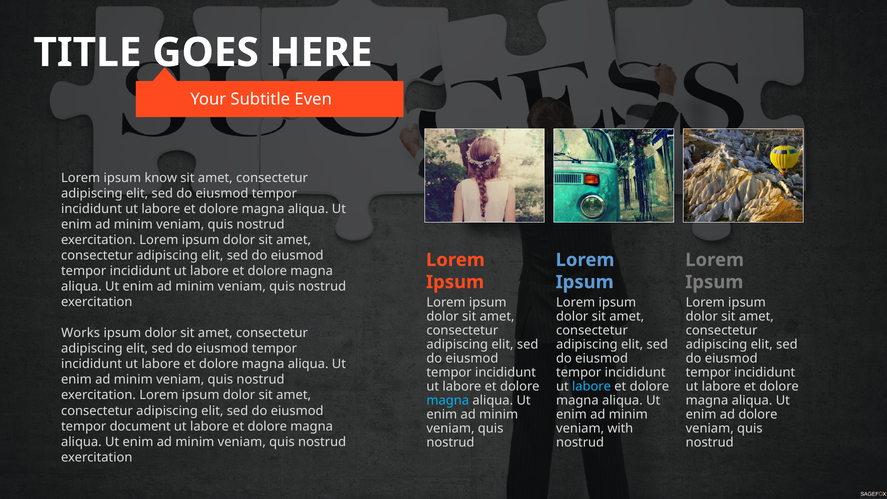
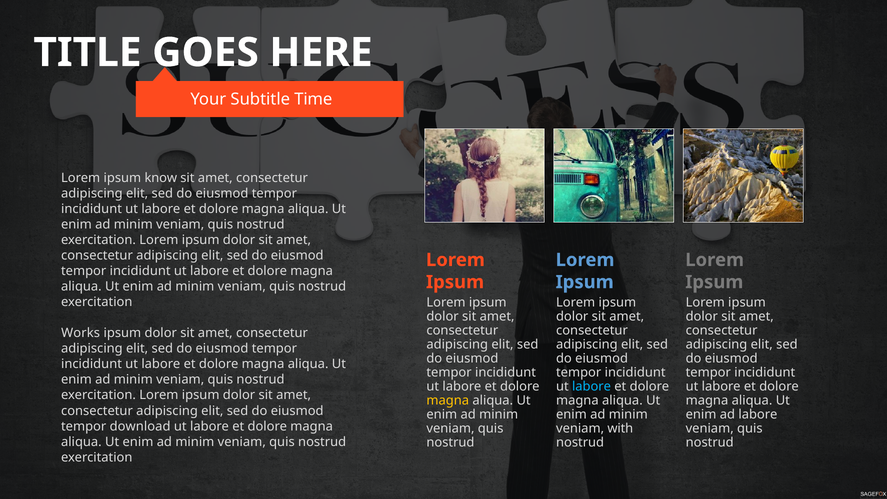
Even: Even -> Time (313, 99)
magna colour: light blue -> yellow (448, 401)
ad dolore: dolore -> labore (758, 415)
document: document -> download (140, 426)
